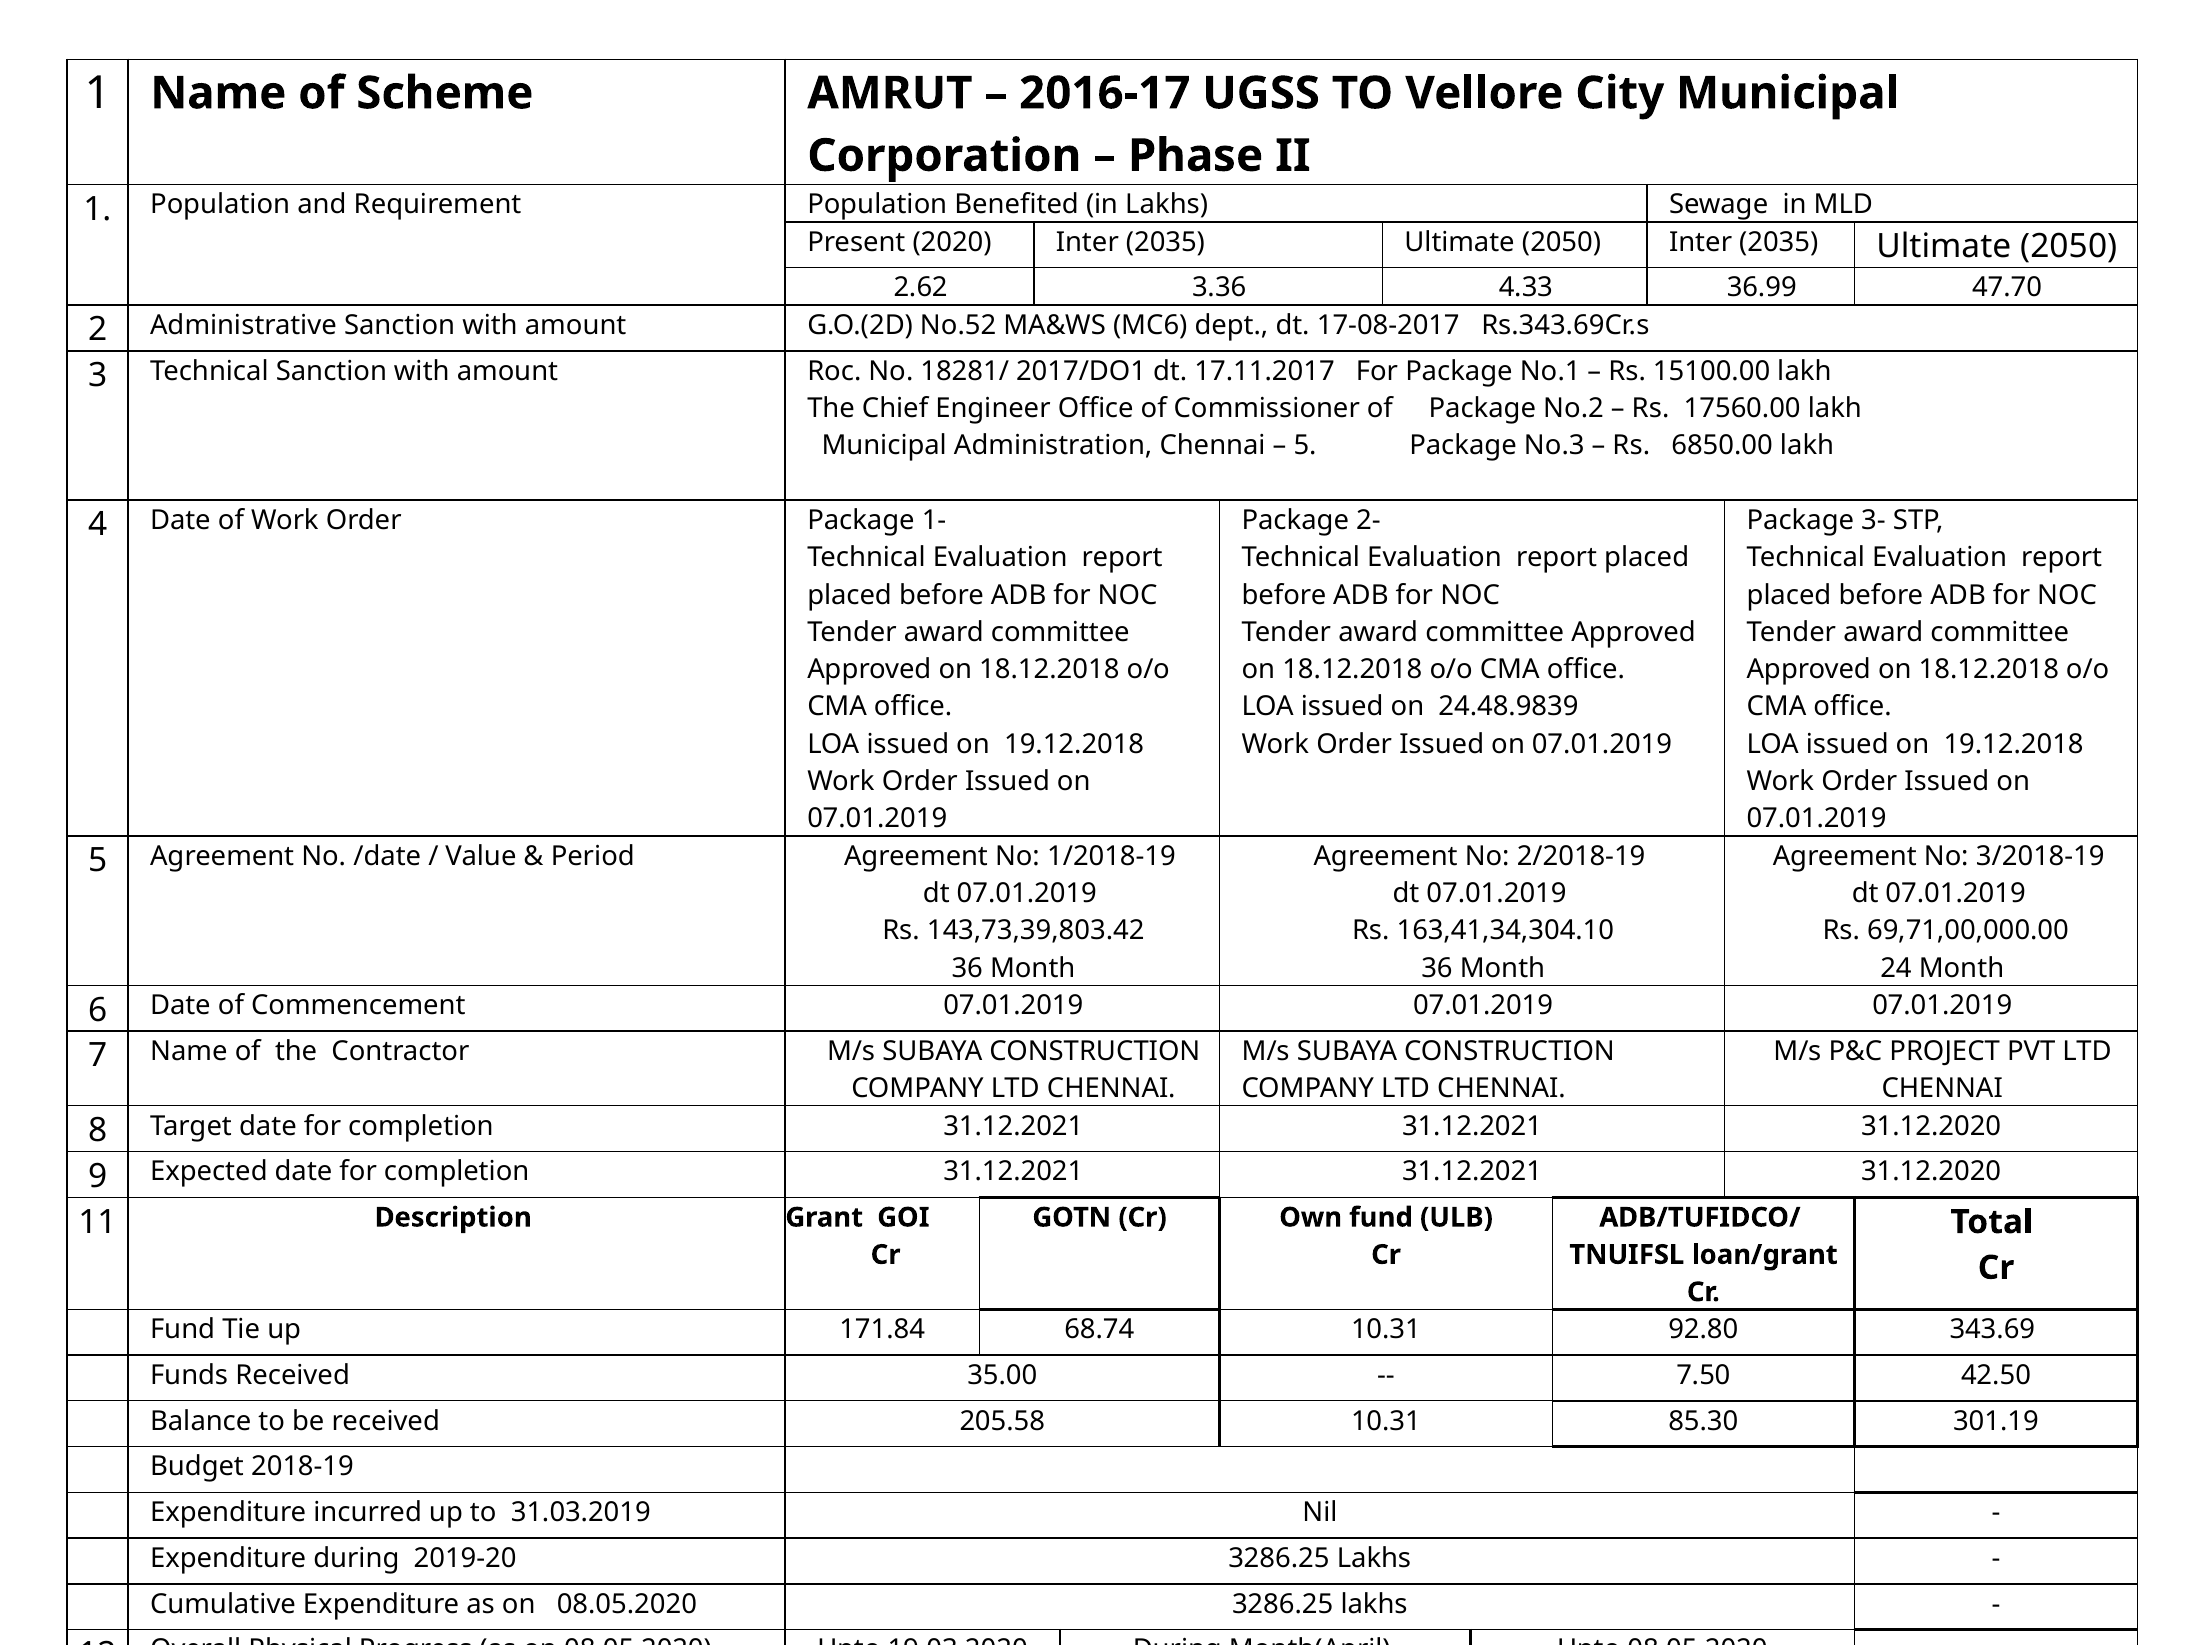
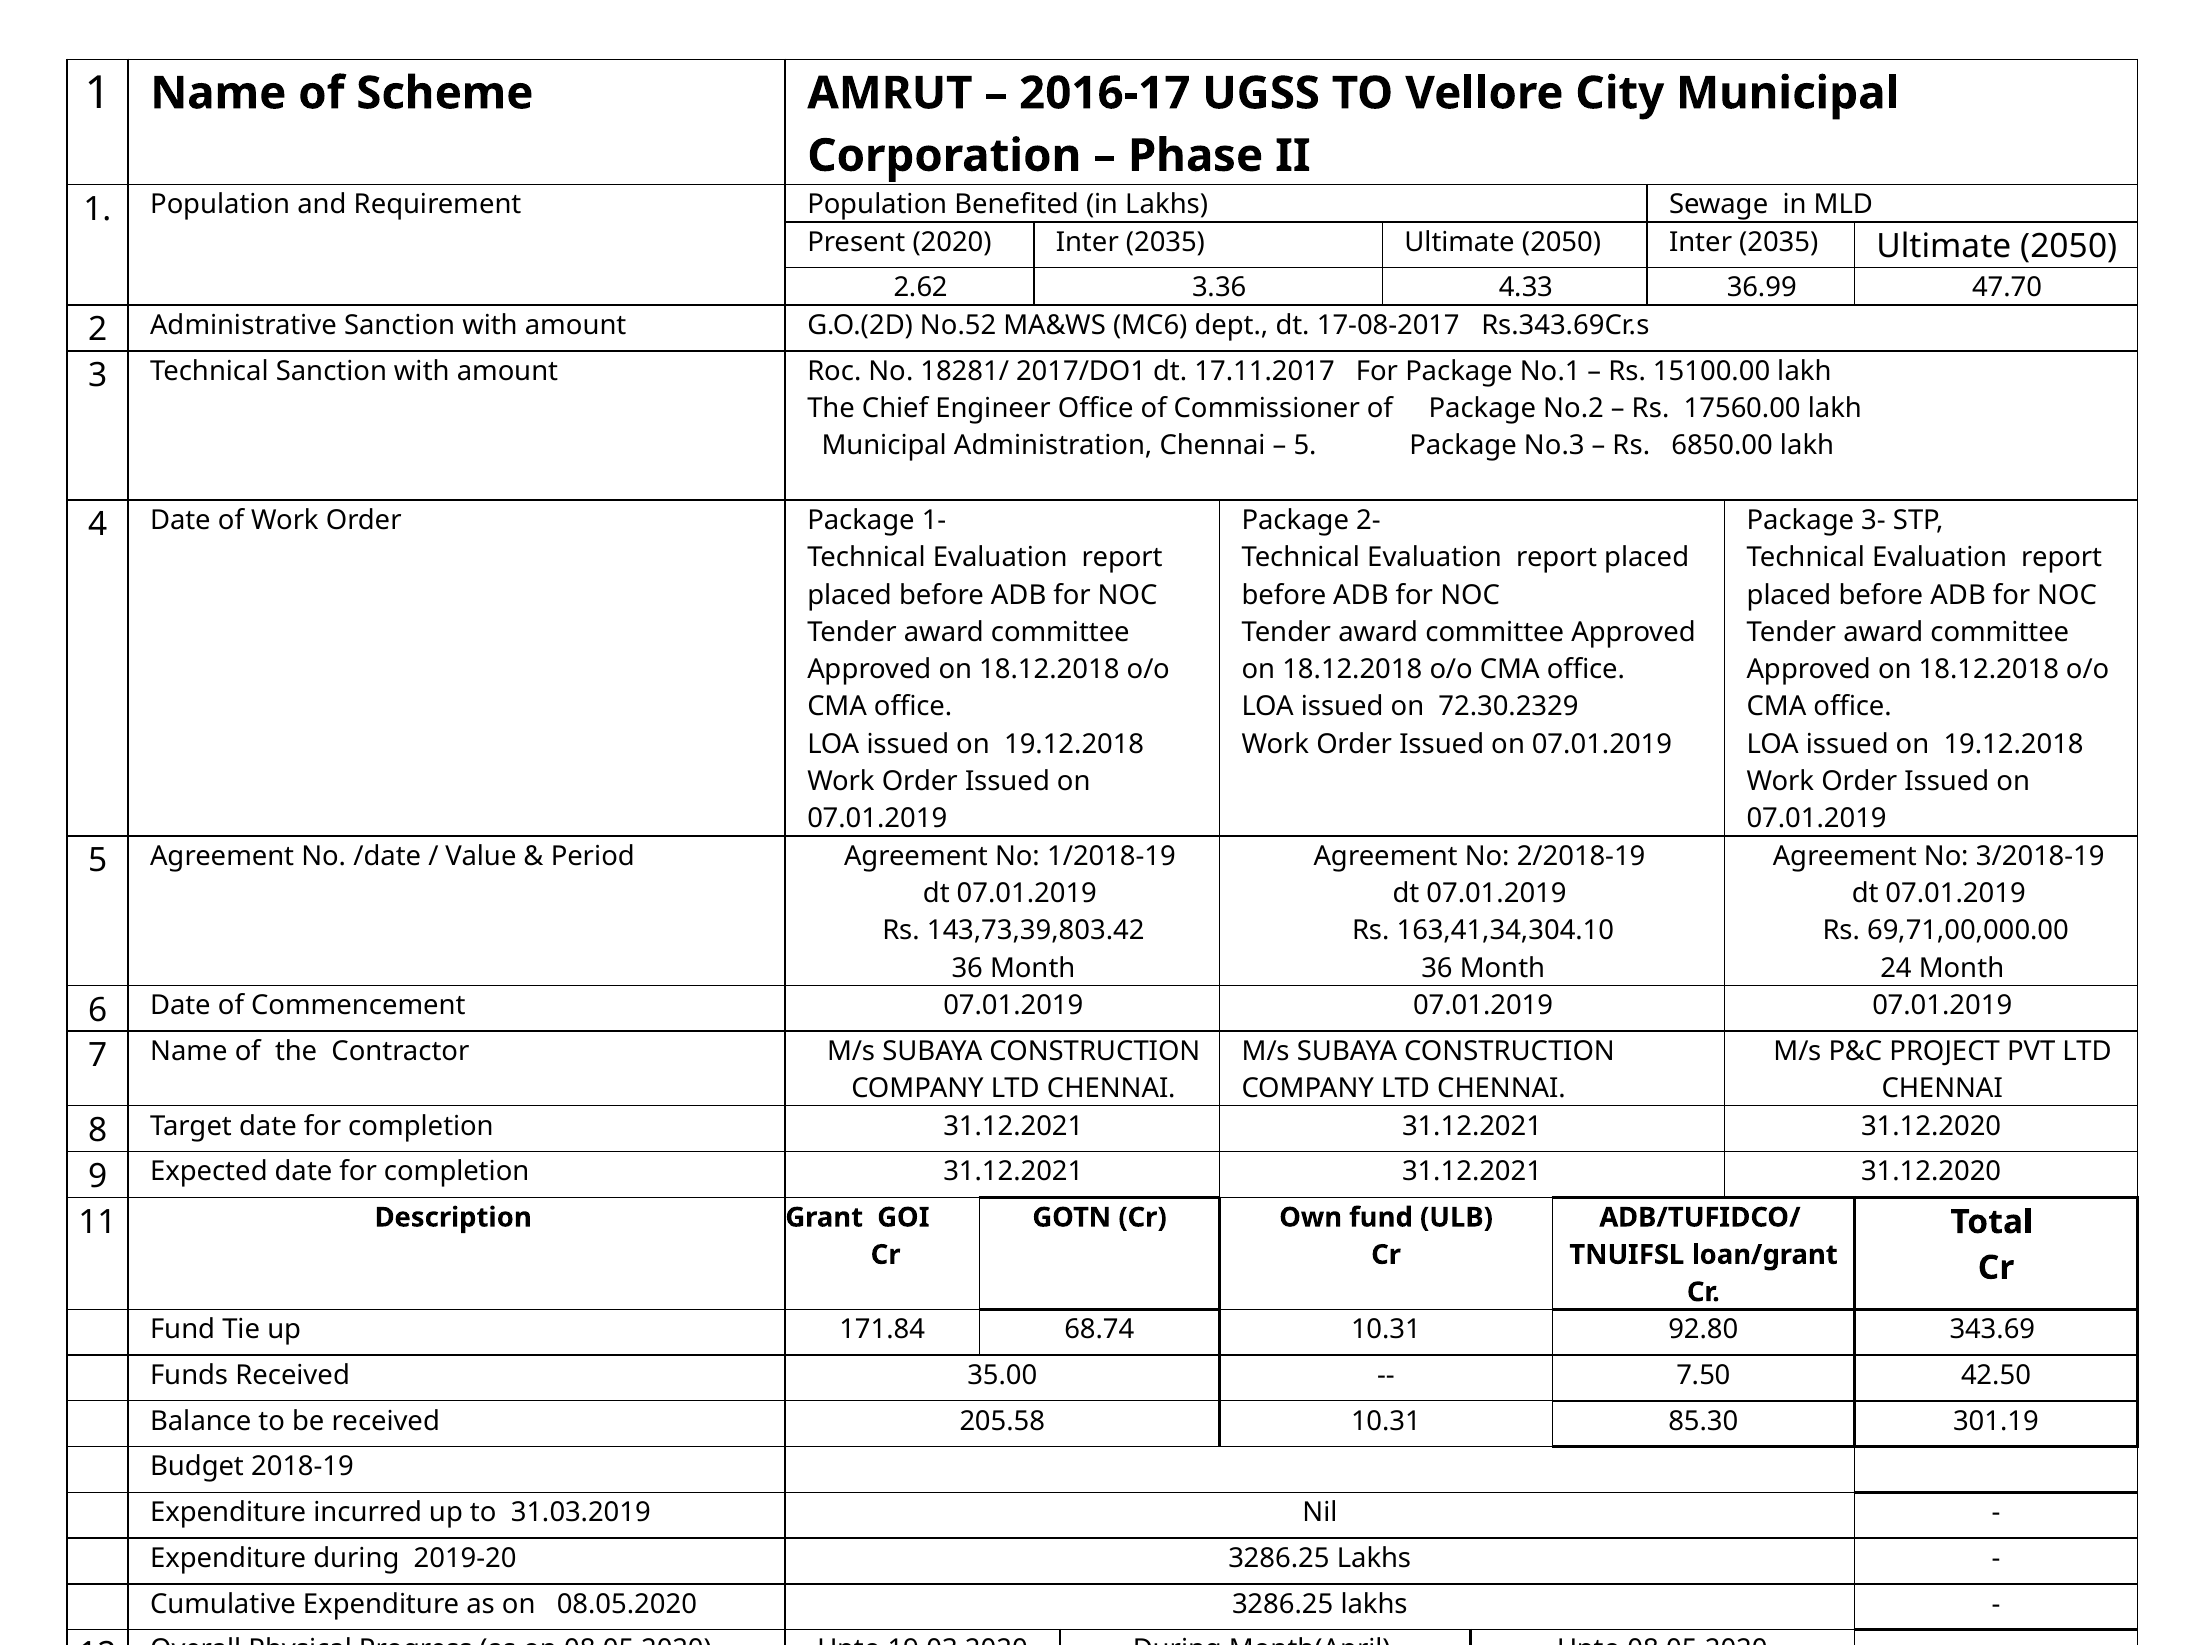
24.48.9839: 24.48.9839 -> 72.30.2329 (1508, 707)
